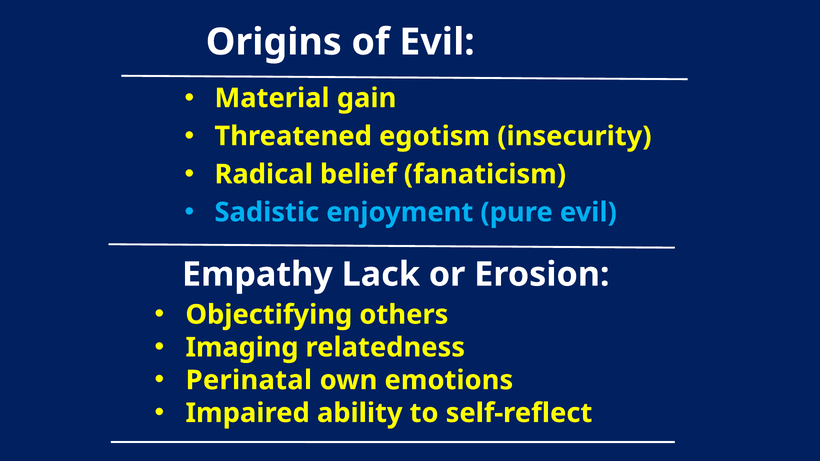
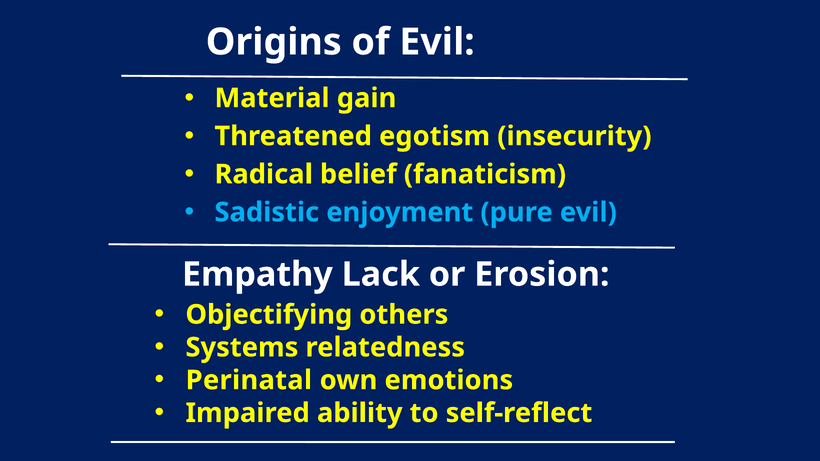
Imaging: Imaging -> Systems (242, 348)
